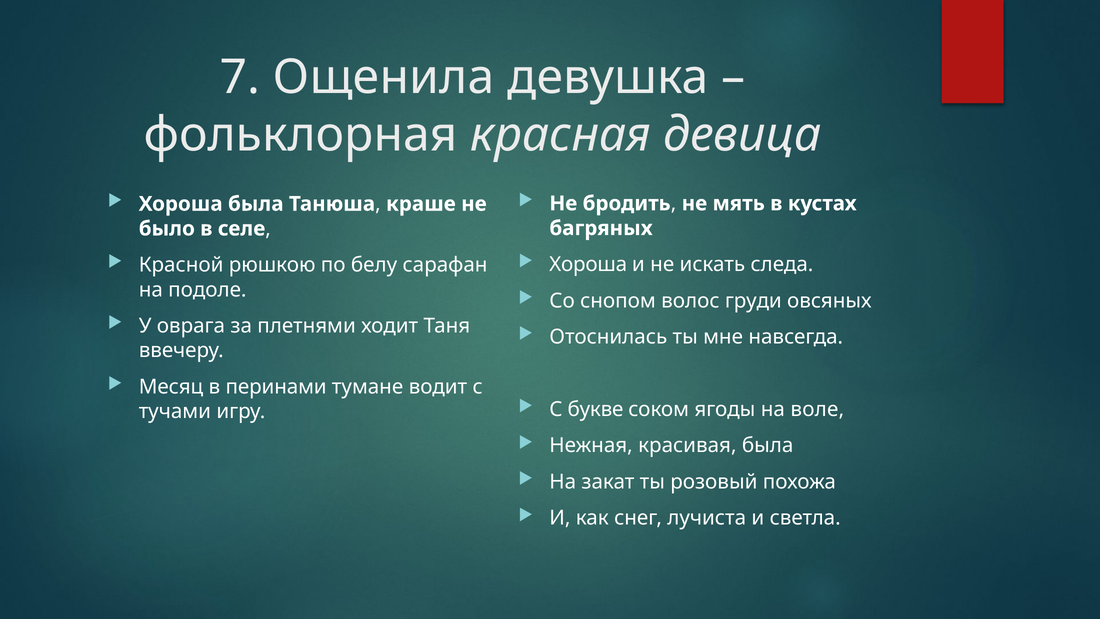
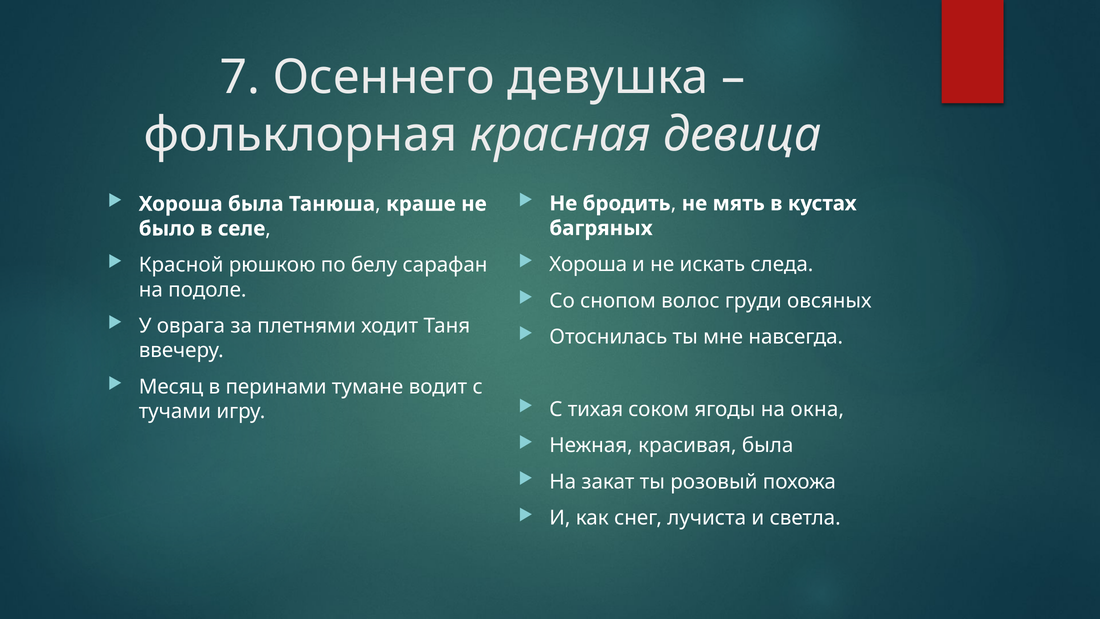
Ощенила: Ощенила -> Осеннего (384, 77)
букве: букве -> тихая (596, 409)
воле: воле -> окна (817, 409)
